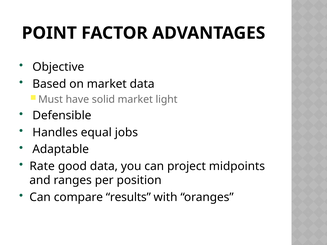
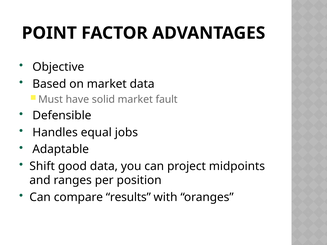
light: light -> fault (167, 99)
Rate: Rate -> Shift (42, 166)
